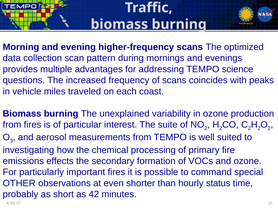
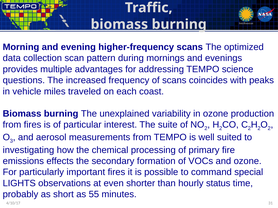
OTHER: OTHER -> LIGHTS (19, 184)
42: 42 -> 55 (94, 195)
